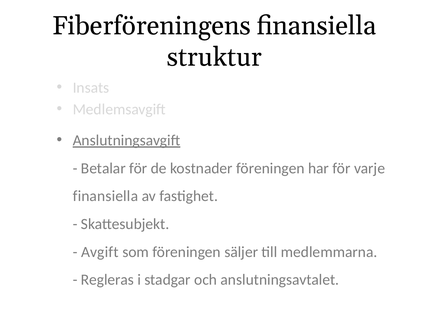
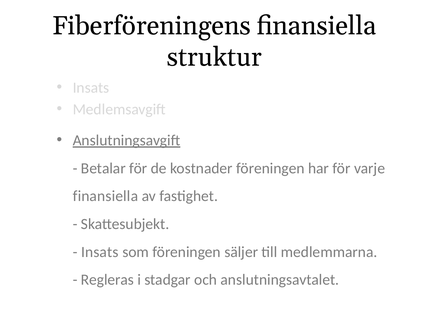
Avgift: Avgift -> Insats (100, 252)
